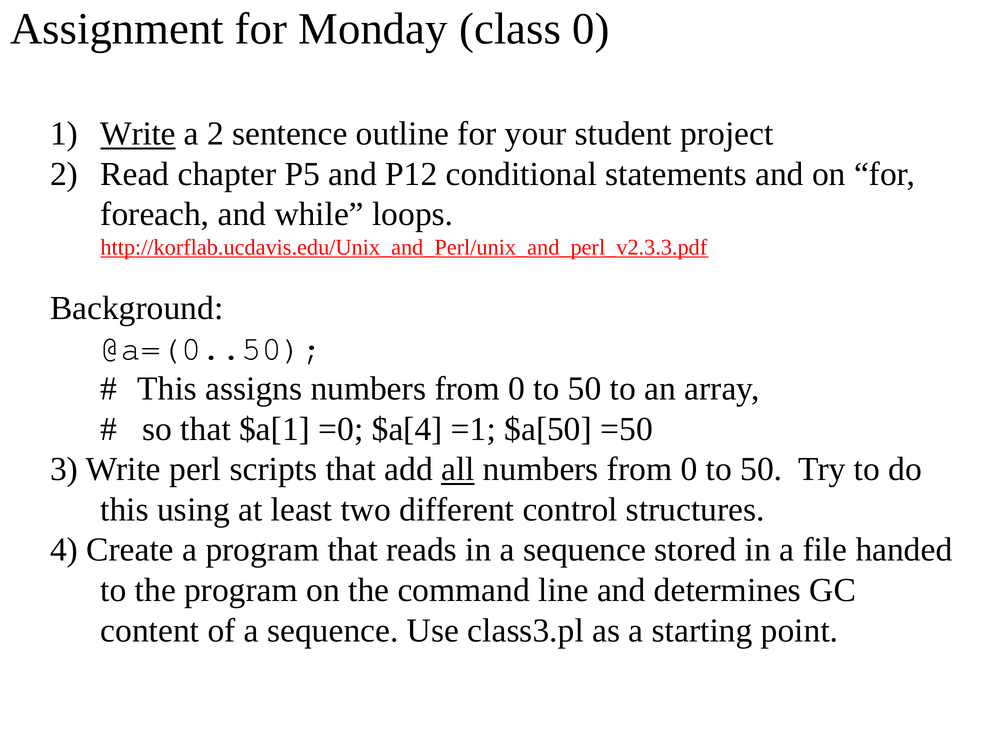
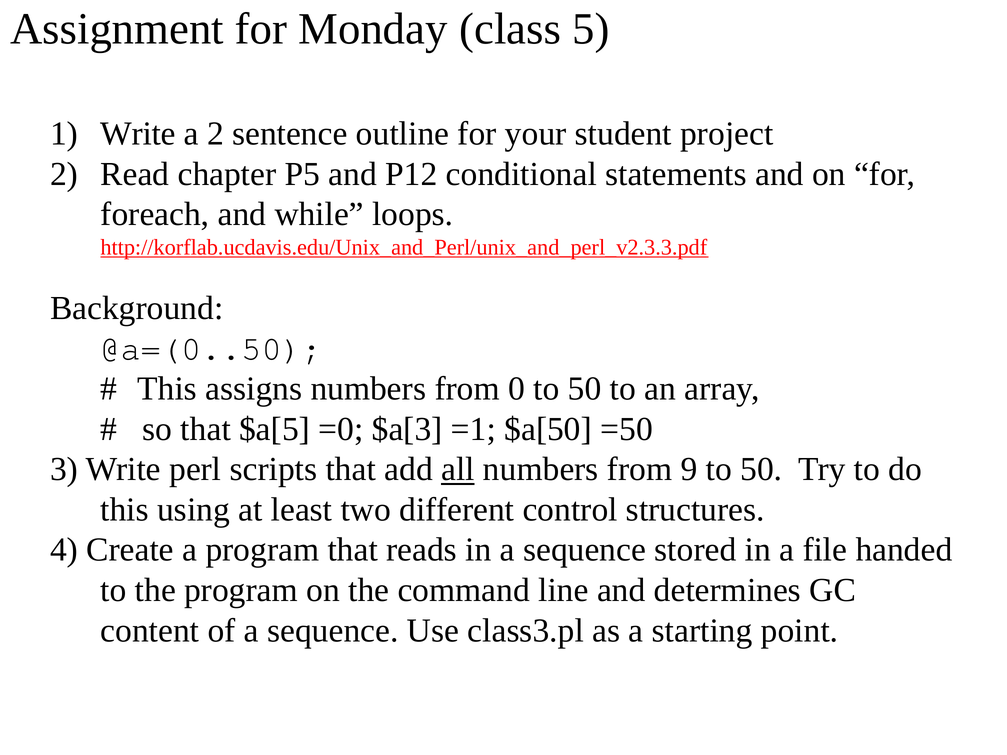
class 0: 0 -> 5 (591, 29)
Write underline: present -> none (138, 134)
$a[1: $a[1 -> $a[5 (275, 429)
$a[4: $a[4 -> $a[3 (407, 429)
0: 0 -> 9 (689, 470)
